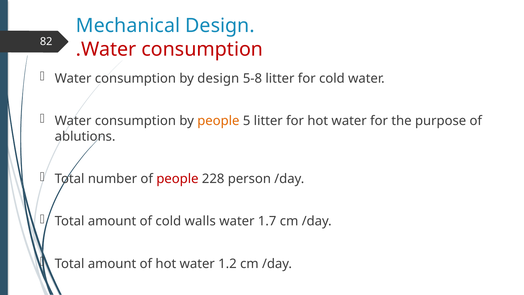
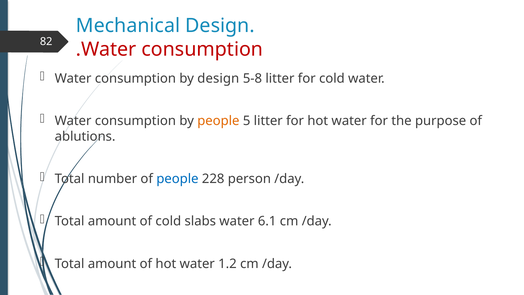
people colour: red -> blue (177, 179)
walls: walls -> slabs (200, 221)
1.7: 1.7 -> 6.1 (267, 221)
